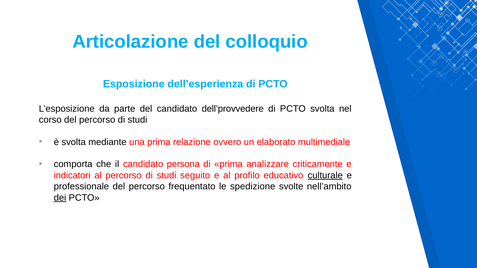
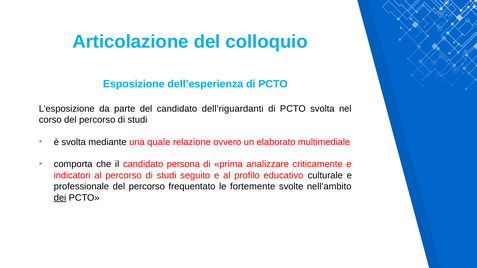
dell’provvedere: dell’provvedere -> dell’riguardanti (233, 109)
una prima: prima -> quale (159, 142)
culturale underline: present -> none (325, 176)
spedizione: spedizione -> fortemente (253, 187)
